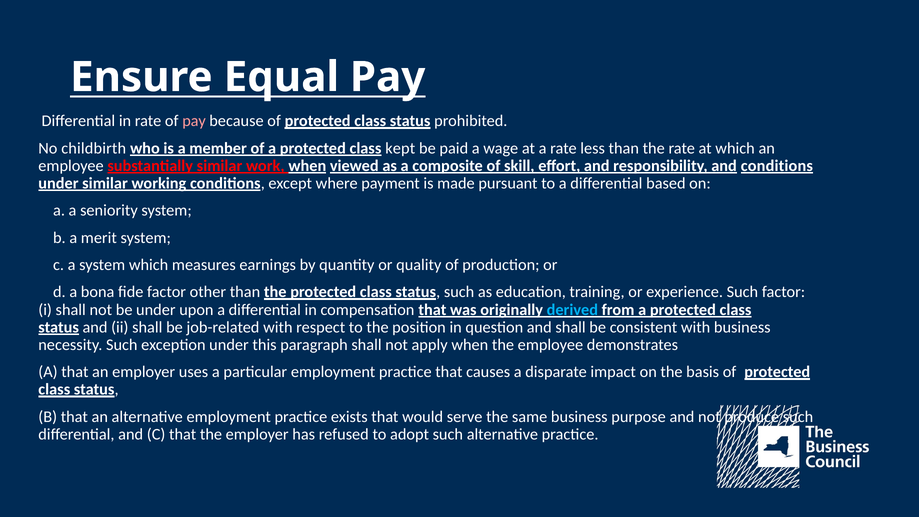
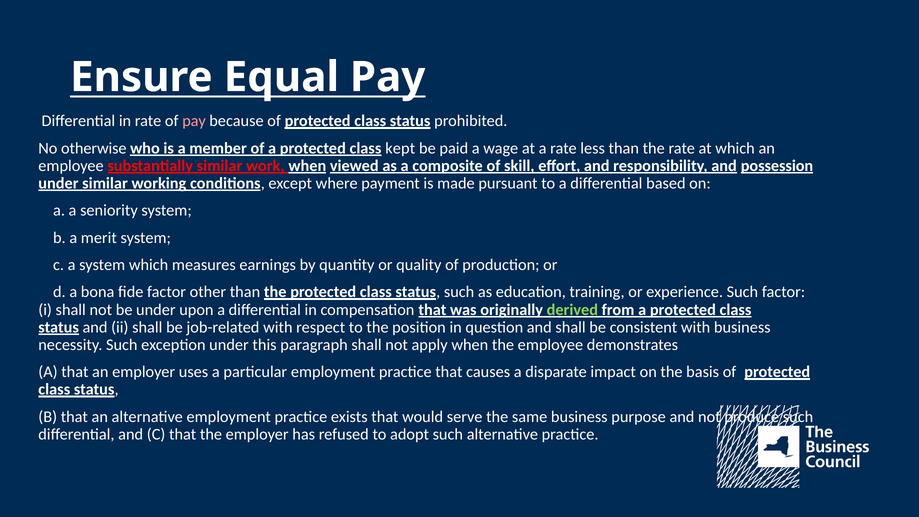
childbirth: childbirth -> otherwise (94, 148)
and conditions: conditions -> possession (777, 166)
derived colour: light blue -> light green (572, 310)
